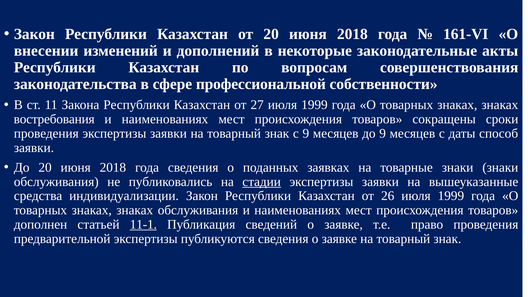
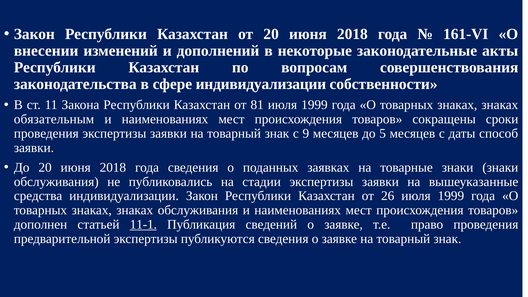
сфере профессиональной: профессиональной -> индивидуализации (261, 84)
27: 27 -> 81 (257, 105)
востребования: востребования -> обязательным (54, 119)
до 9: 9 -> 5 (383, 133)
стадии underline: present -> none (262, 182)
